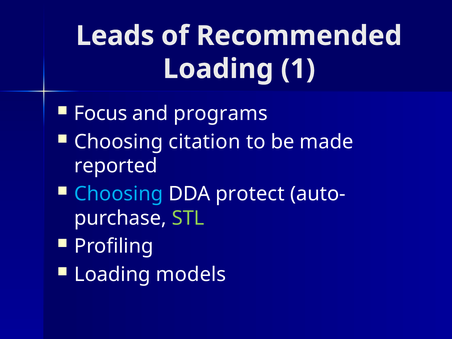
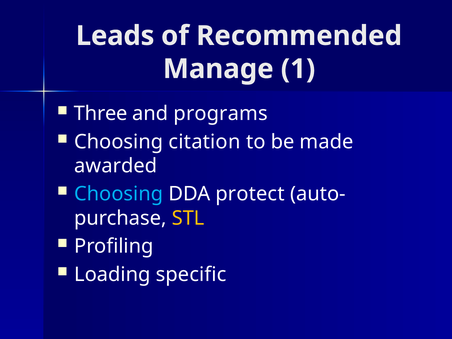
Loading: Loading -> Manage (218, 69)
Focus: Focus -> Three (101, 114)
reported: reported -> awarded (116, 166)
STL colour: light green -> yellow (188, 218)
models: models -> specific (191, 274)
